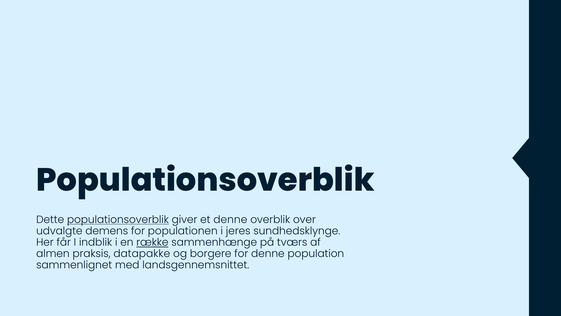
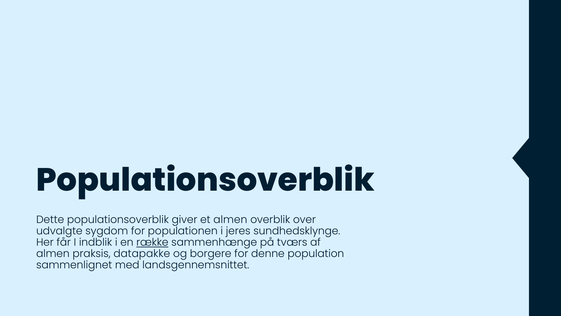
populationsoverblik underline: present -> none (118, 219)
et denne: denne -> almen (230, 219)
demens: demens -> sygdom (107, 231)
